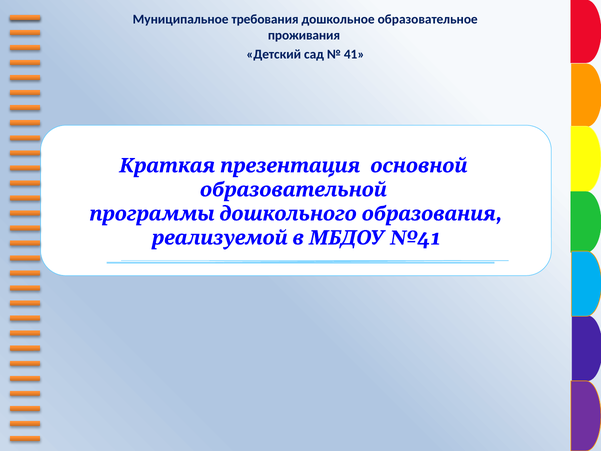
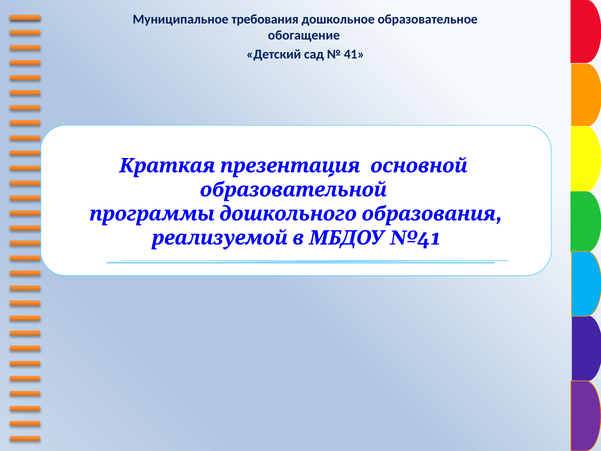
проживания: проживания -> обогащение (304, 35)
